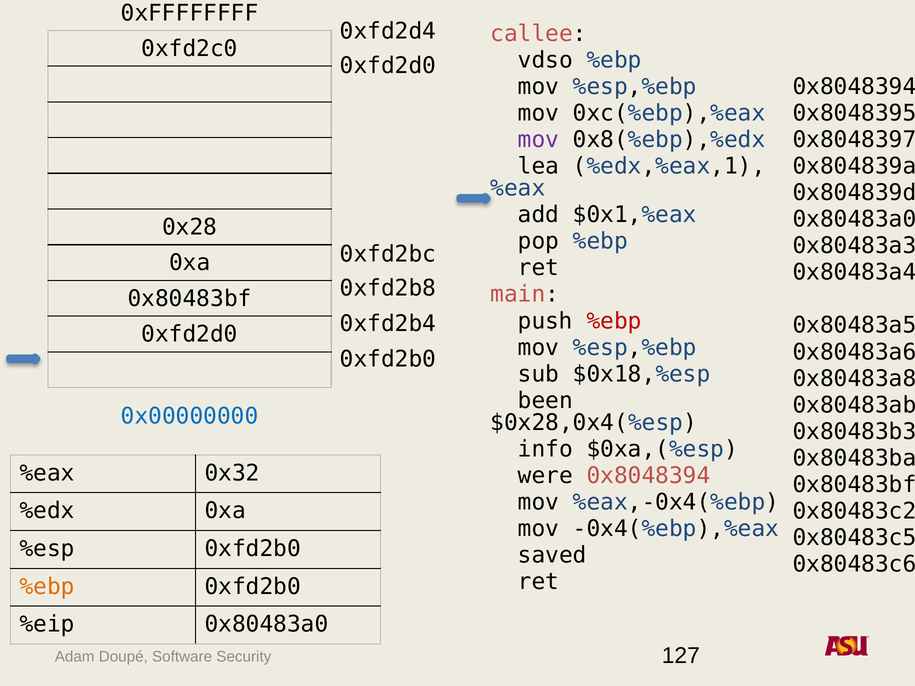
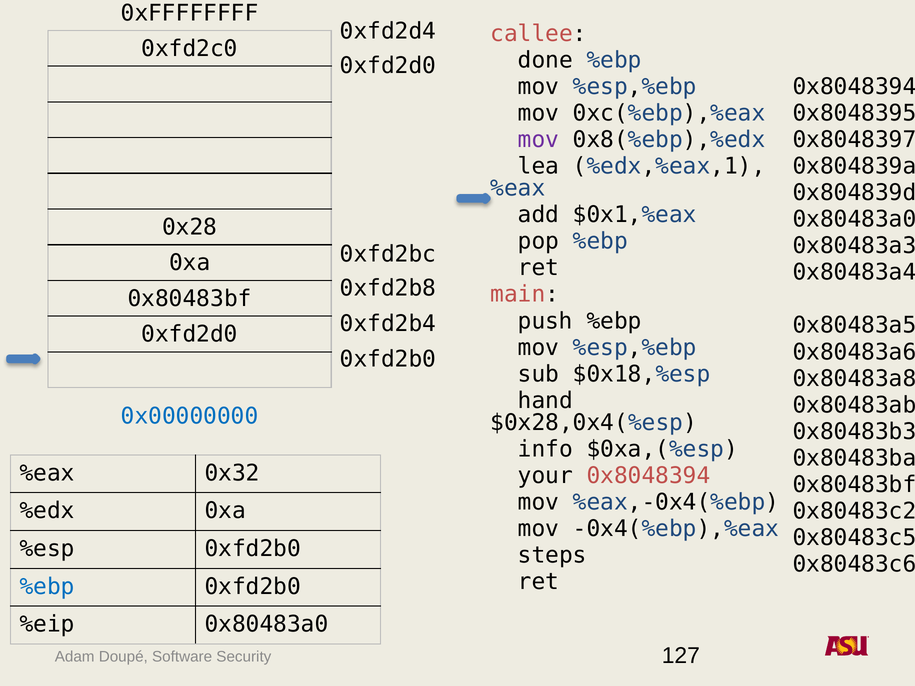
vdso: vdso -> done (545, 60)
%ebp colour: red -> black (614, 321)
been: been -> hand (545, 401)
were: were -> your (545, 476)
saved: saved -> steps (552, 555)
%ebp colour: orange -> blue (47, 587)
